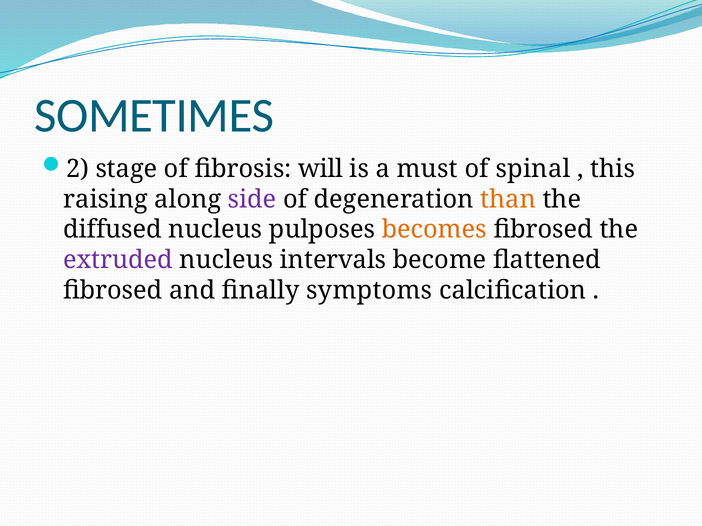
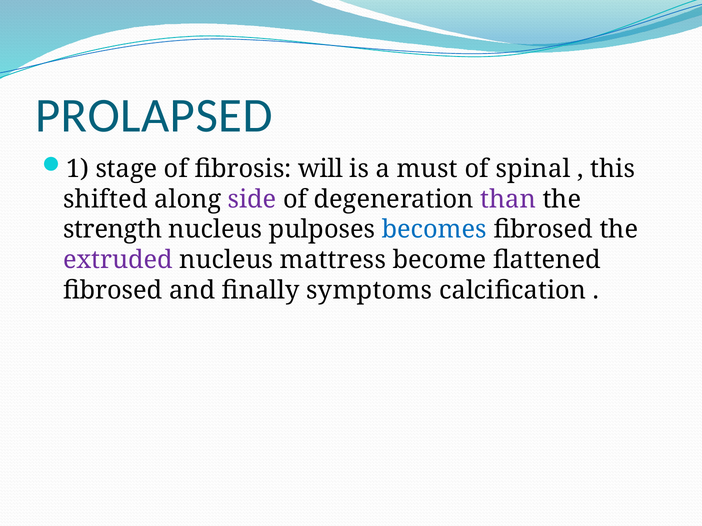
SOMETIMES: SOMETIMES -> PROLAPSED (154, 116)
2: 2 -> 1 (78, 169)
raising: raising -> shifted (105, 199)
than colour: orange -> purple (508, 199)
diffused: diffused -> strength (113, 230)
becomes colour: orange -> blue (434, 230)
intervals: intervals -> mattress (333, 260)
